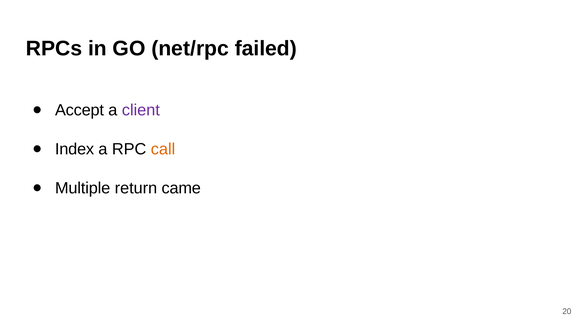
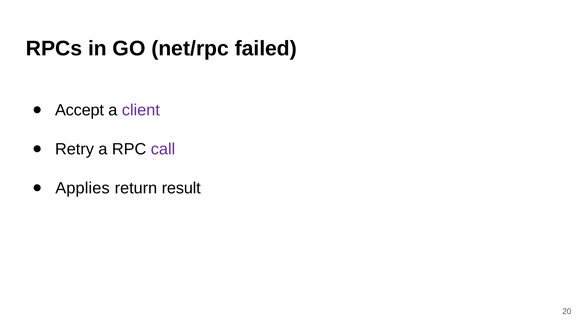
Index: Index -> Retry (74, 149)
call colour: orange -> purple (163, 149)
Multiple: Multiple -> Applies (83, 188)
came: came -> result (181, 188)
